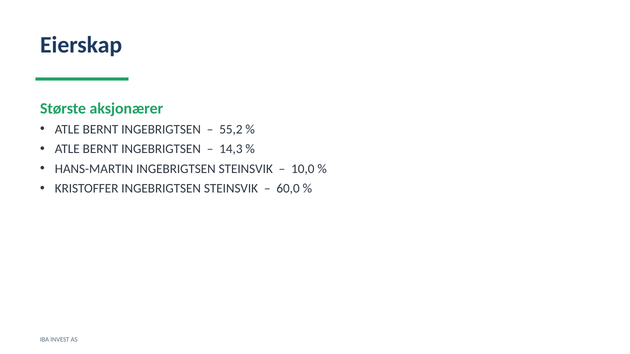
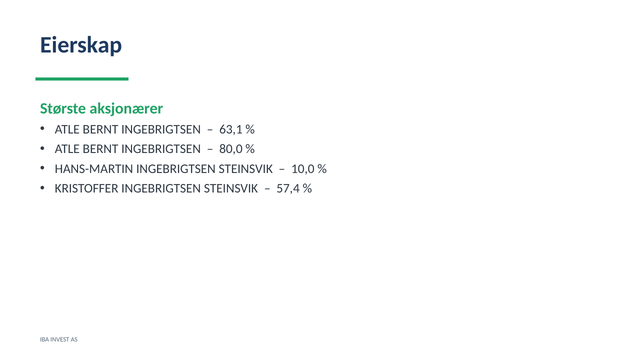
55,2: 55,2 -> 63,1 (231, 130)
14,3: 14,3 -> 80,0 (231, 149)
60,0: 60,0 -> 57,4 (288, 189)
